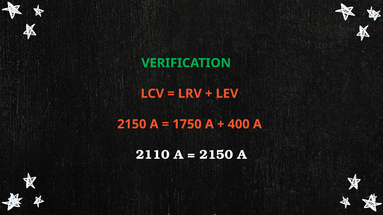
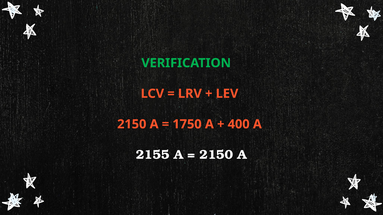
2110: 2110 -> 2155 (153, 155)
